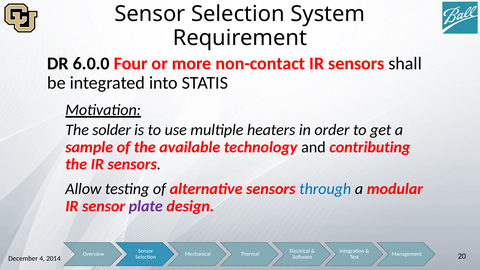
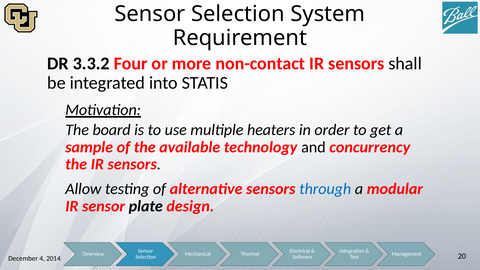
6.0.0: 6.0.0 -> 3.3.2 (91, 64)
solder: solder -> board (112, 130)
contributing: contributing -> concurrency (370, 147)
plate colour: purple -> black (146, 206)
